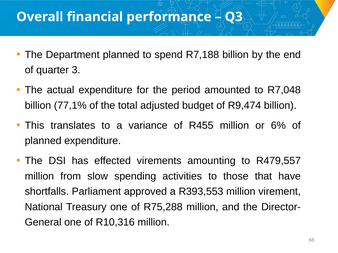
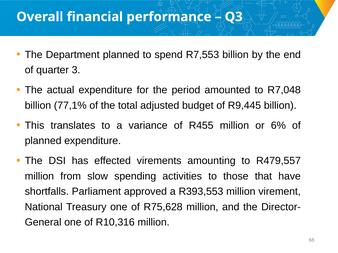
R7,188: R7,188 -> R7,553 (202, 55)
R9,474: R9,474 -> R9,445 (244, 105)
R75,288: R75,288 -> R75,628 (163, 207)
